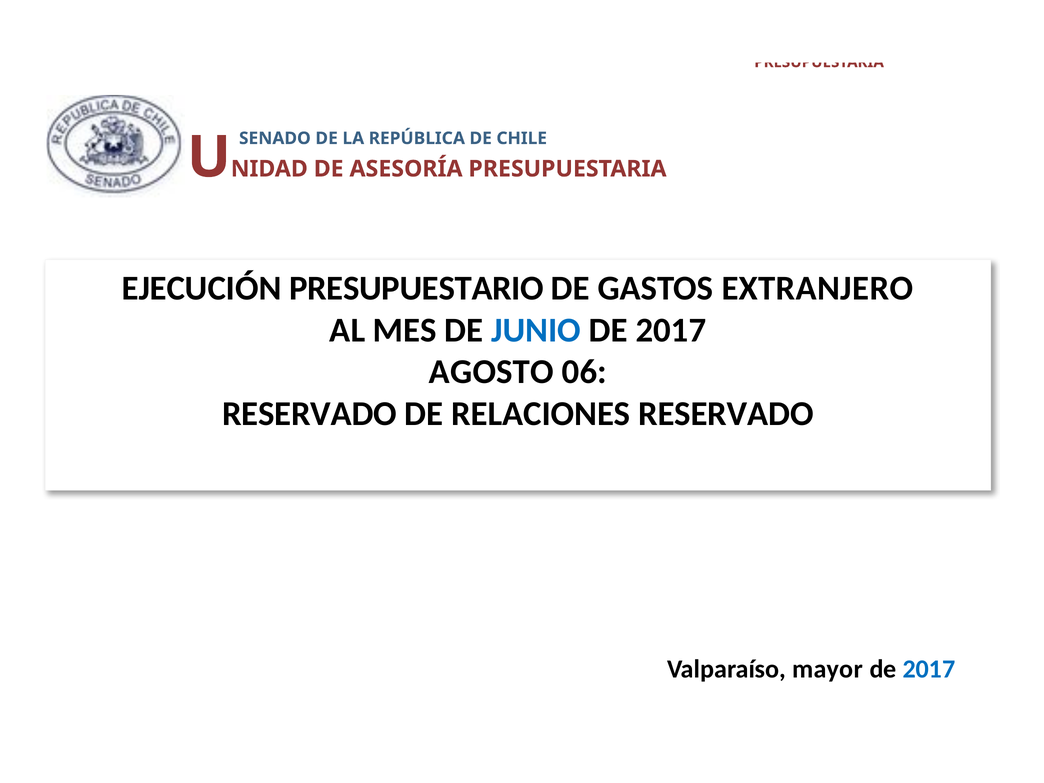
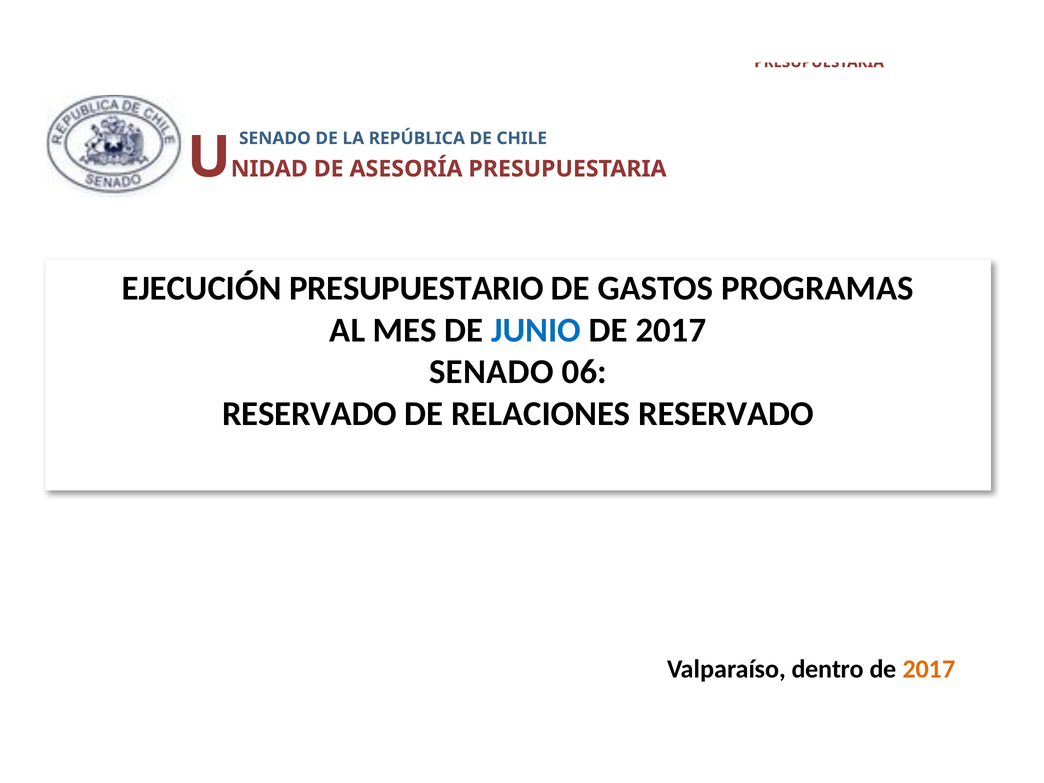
EXTRANJERO: EXTRANJERO -> PROGRAMAS (817, 288)
AGOSTO: AGOSTO -> SENADO (491, 372)
mayor: mayor -> dentro (828, 669)
2017 colour: blue -> orange (929, 669)
